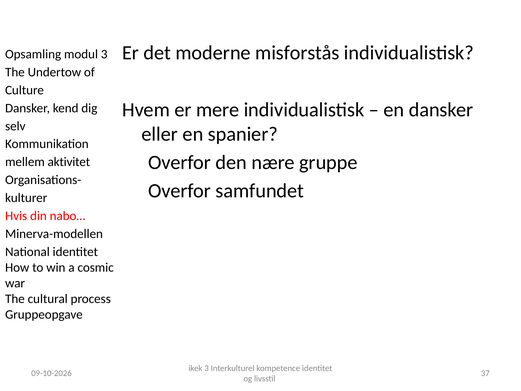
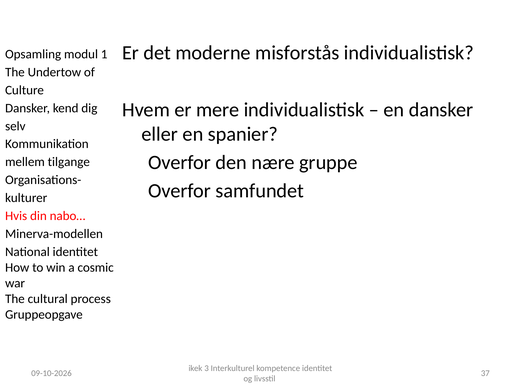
modul 3: 3 -> 1 (104, 54)
aktivitet: aktivitet -> tilgange (69, 162)
